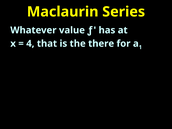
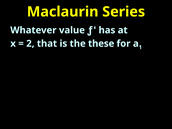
4: 4 -> 2 (30, 44)
there: there -> these (101, 44)
